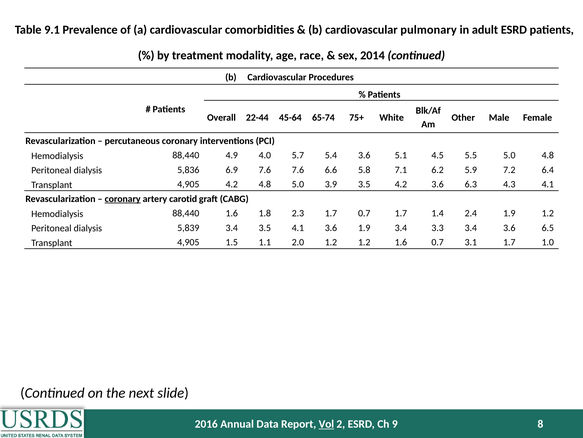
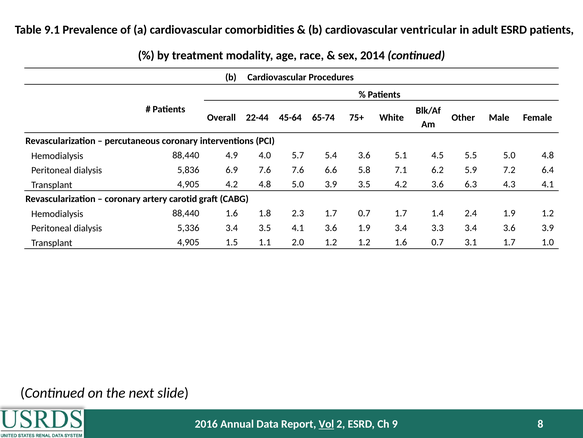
pulmonary: pulmonary -> ventricular (429, 30)
coronary underline: present -> none (123, 199)
5,839: 5,839 -> 5,336 (188, 228)
3.6 6.5: 6.5 -> 3.9 (548, 228)
